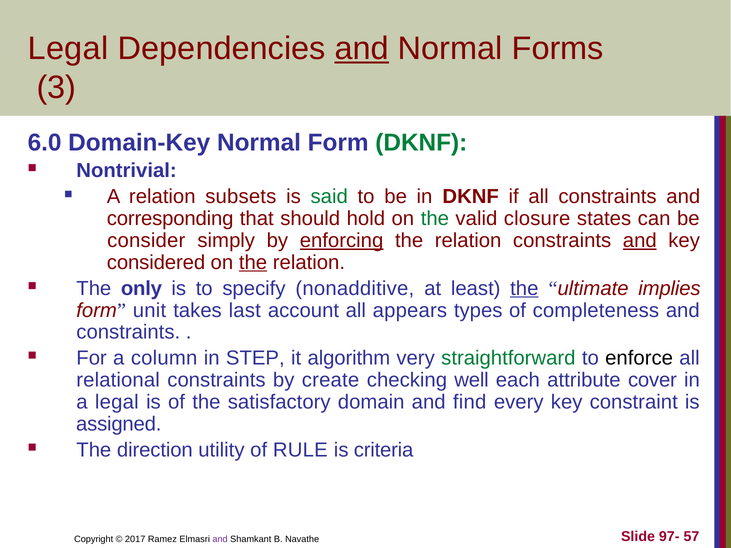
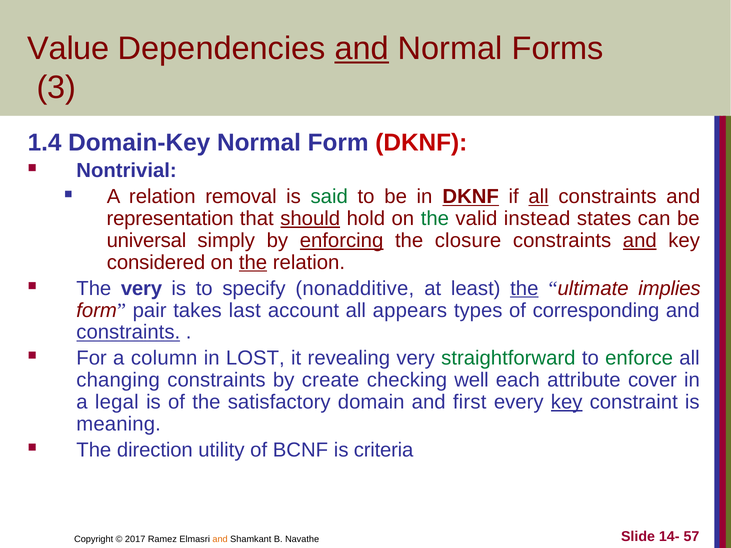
Legal: Legal -> Value (68, 49)
6.0: 6.0 -> 1.4 (45, 143)
DKNF colour: green -> red (421, 143)
subsets: subsets -> removal (241, 197)
DKNF underline: none -> present (471, 197)
all underline: none -> present (539, 197)
corresponding: corresponding -> representation (170, 219)
should underline: none -> present (310, 219)
closure: closure -> instead (537, 219)
consider: consider -> universal (146, 241)
relation: relation -> closure (468, 241)
The only: only -> very (141, 289)
unit: unit -> pair (150, 310)
completeness: completeness -> corresponding (596, 310)
constraints underline: none -> present (128, 332)
STEP: STEP -> LOST (255, 358)
algorithm: algorithm -> revealing (349, 358)
enforce colour: black -> green (639, 358)
relational: relational -> changing (118, 380)
find: find -> first (470, 402)
key underline: none -> present (567, 402)
assigned: assigned -> meaning (119, 424)
RULE: RULE -> BCNF (300, 450)
and colour: purple -> orange (220, 540)
97-: 97- -> 14- (669, 537)
